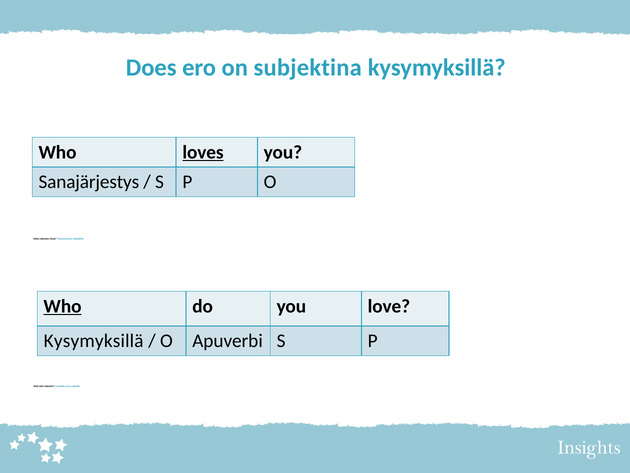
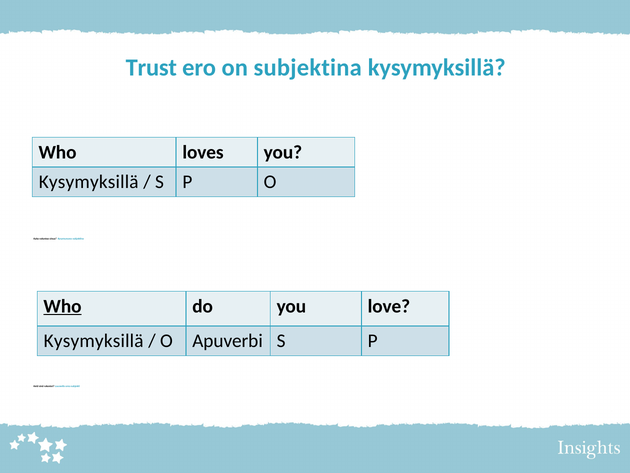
Does: Does -> Trust (151, 67)
loves underline: present -> none (203, 152)
Sanajärjestys: Sanajärjestys -> Kysymyksillä (89, 182)
